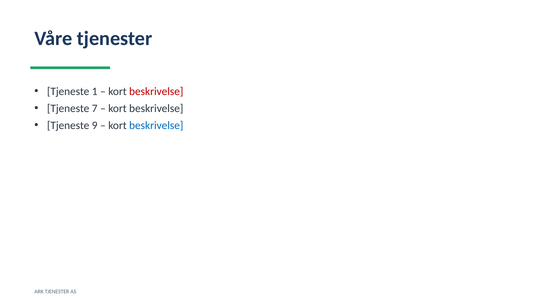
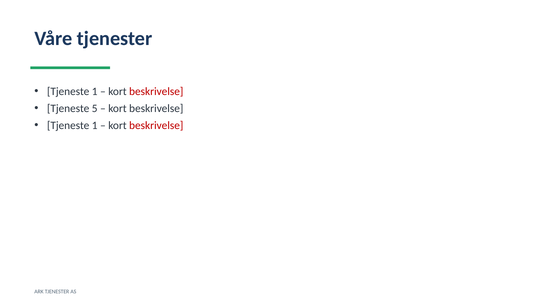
7: 7 -> 5 (95, 108)
9: 9 -> 1 (95, 125)
beskrivelse colour: blue -> red (156, 125)
